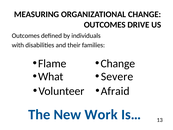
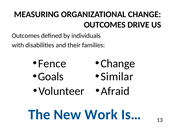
Flame: Flame -> Fence (52, 63)
What: What -> Goals (51, 76)
Severe: Severe -> Similar (117, 76)
